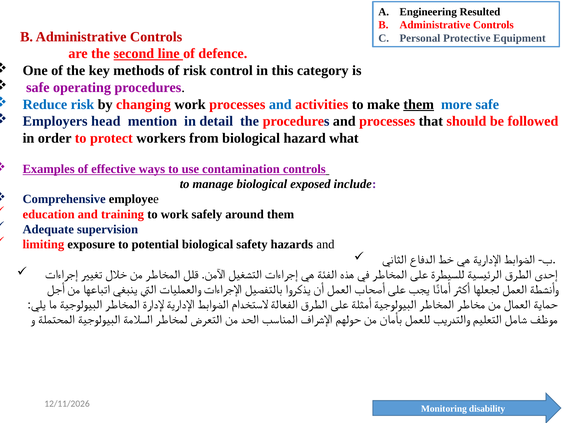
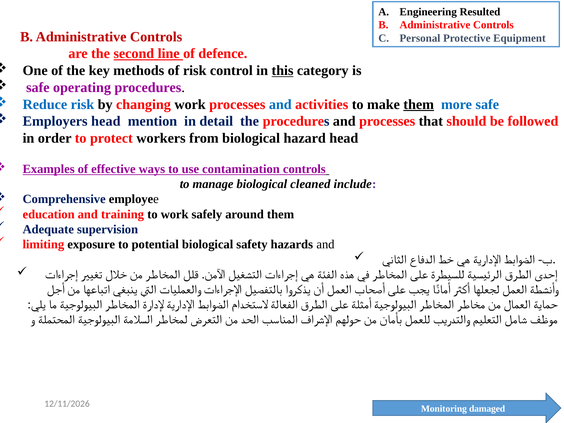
this underline: none -> present (283, 71)
hazard what: what -> head (344, 138)
exposed: exposed -> cleaned (310, 184)
disability: disability -> damaged (487, 409)
